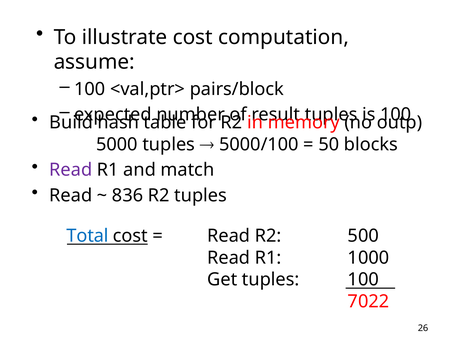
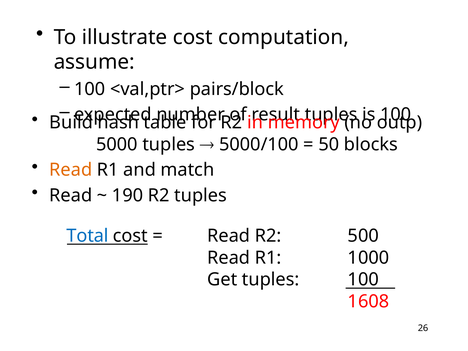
Read colour: purple -> orange (71, 170)
836: 836 -> 190 (128, 195)
7022: 7022 -> 1608 (368, 301)
